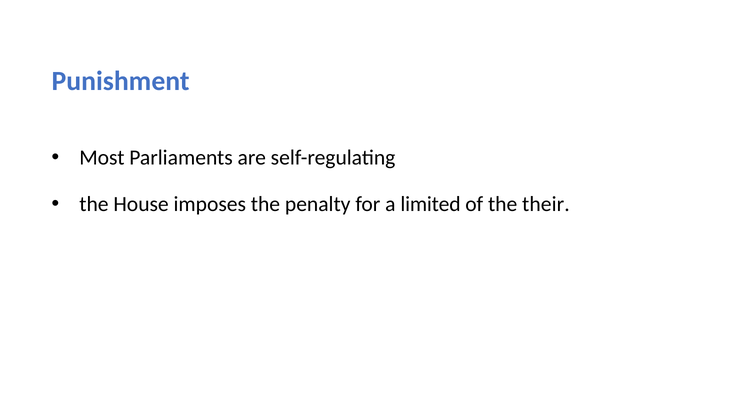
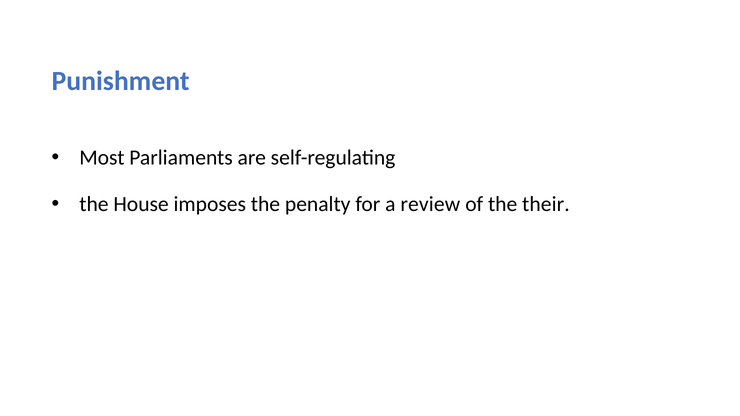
limited: limited -> review (430, 204)
